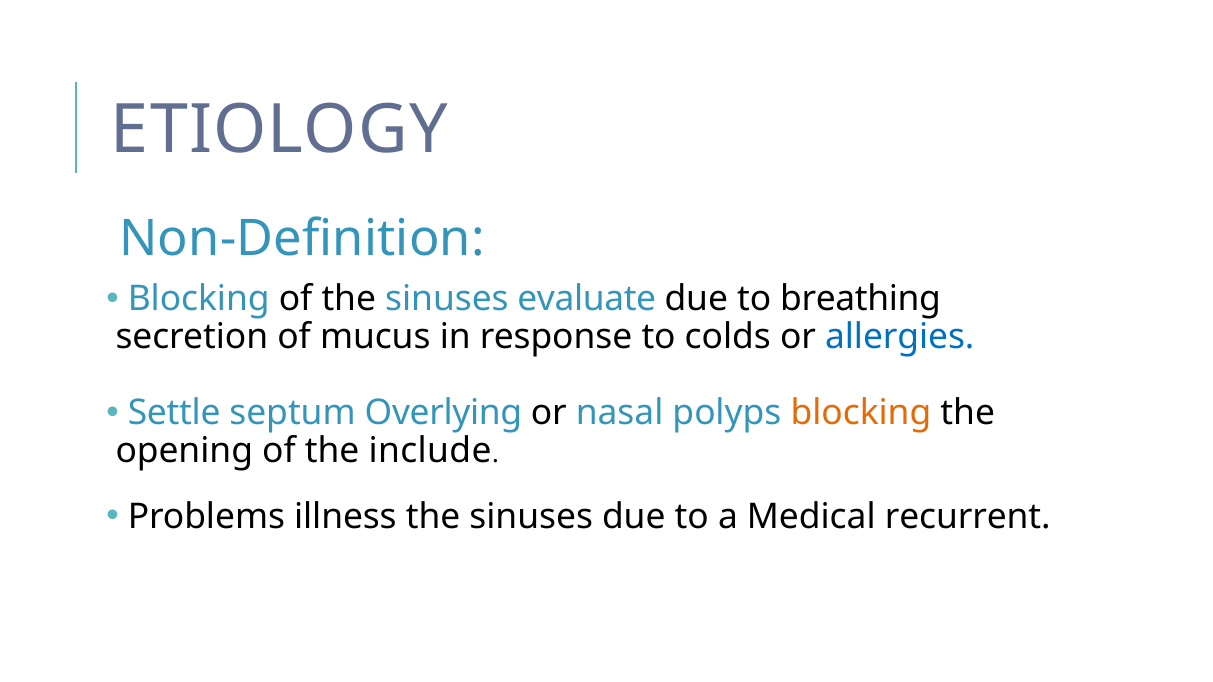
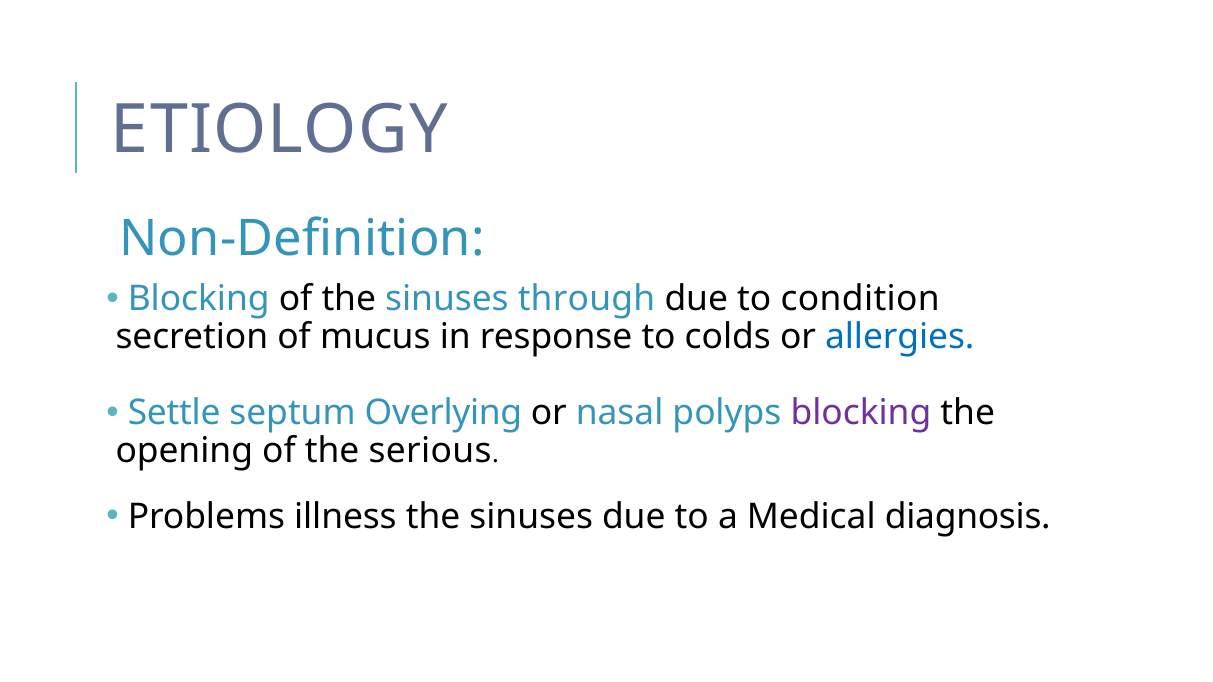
evaluate: evaluate -> through (586, 299)
breathing: breathing -> condition (860, 299)
blocking colour: orange -> purple (861, 413)
include: include -> serious (430, 451)
recurrent: recurrent -> diagnosis (968, 517)
